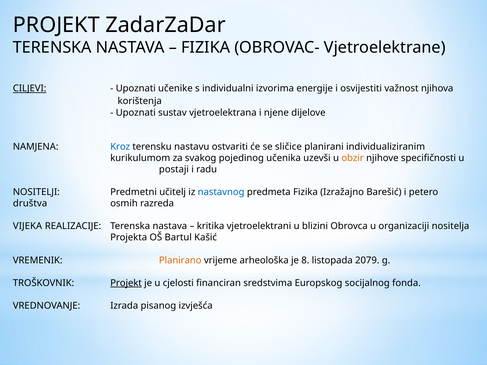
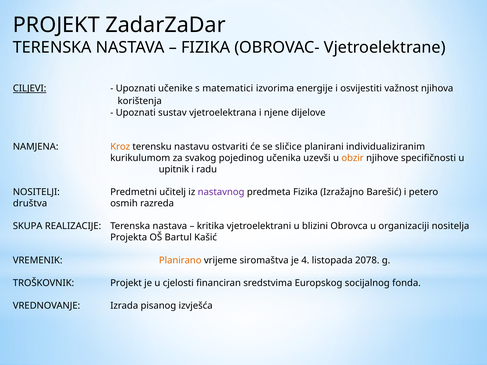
individualni: individualni -> matematici (228, 89)
Kroz colour: blue -> orange (120, 147)
postaji: postaji -> upitnik (174, 169)
nastavnog colour: blue -> purple (221, 192)
VIJEKA: VIJEKA -> SKUPA (28, 226)
arheološka: arheološka -> siromaštva (264, 260)
8: 8 -> 4 (305, 260)
2079: 2079 -> 2078 (367, 260)
Projekt underline: present -> none (126, 283)
